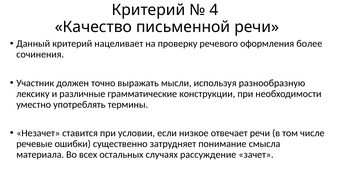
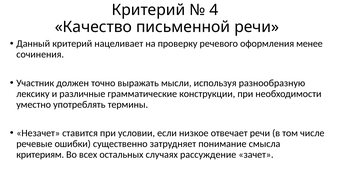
более: более -> менее (309, 44)
материала: материала -> критериям (40, 154)
